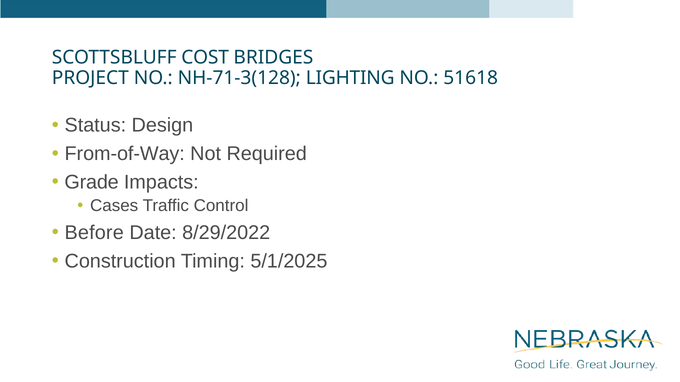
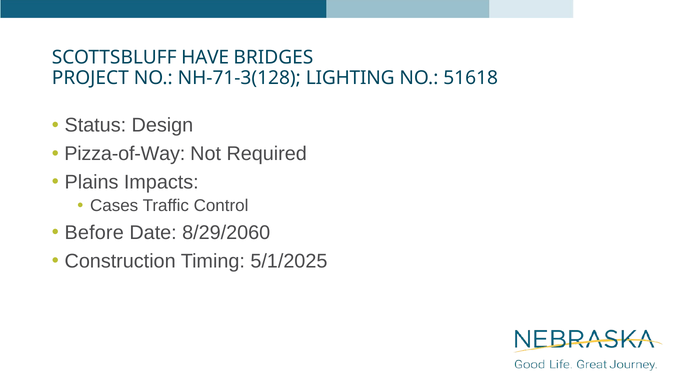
COST: COST -> HAVE (205, 57)
From-of-Way: From-of-Way -> Pizza-of-Way (125, 154)
Grade: Grade -> Plains (92, 182)
8/29/2022: 8/29/2022 -> 8/29/2060 (226, 233)
